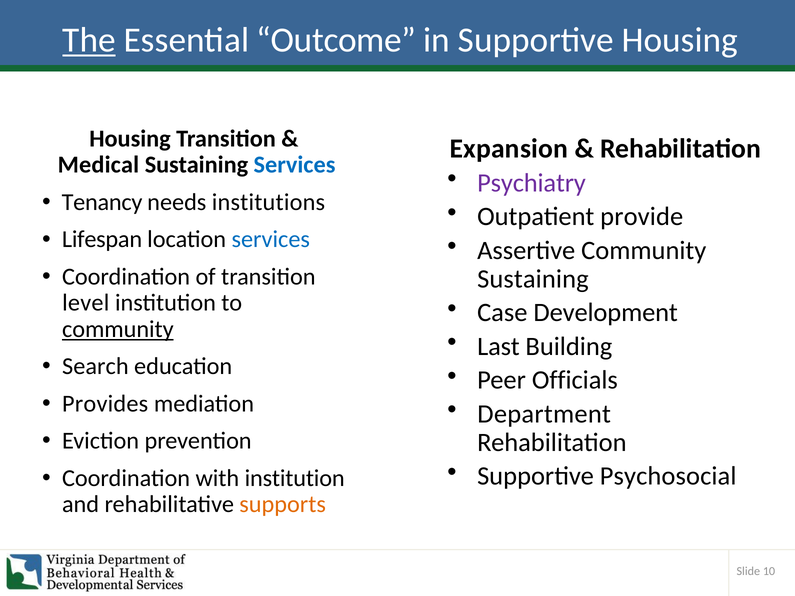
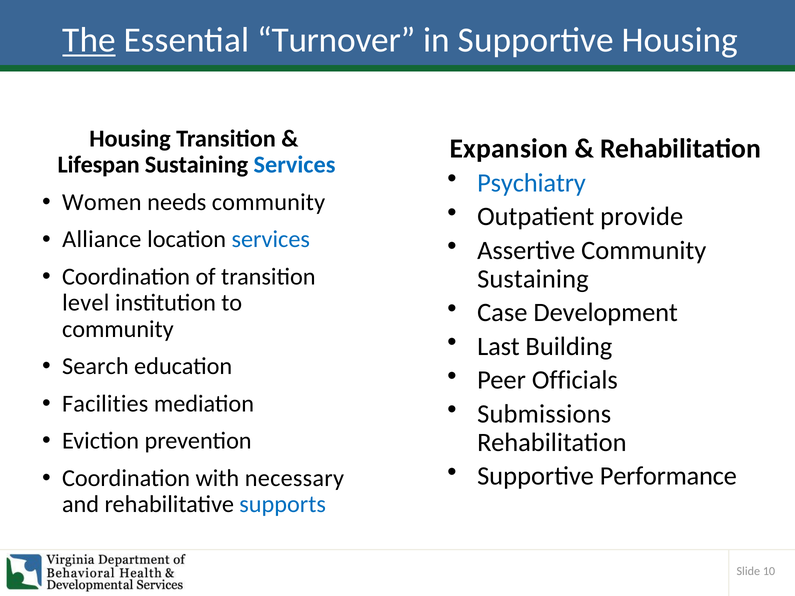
Outcome: Outcome -> Turnover (336, 40)
Medical: Medical -> Lifespan (99, 165)
Psychiatry colour: purple -> blue (532, 183)
Tenancy: Tenancy -> Women (102, 202)
needs institutions: institutions -> community (268, 202)
Lifespan: Lifespan -> Alliance (102, 240)
community underline: present -> none (118, 329)
Provides: Provides -> Facilities (105, 404)
Department: Department -> Submissions (544, 414)
Psychosocial: Psychosocial -> Performance (668, 476)
with institution: institution -> necessary (294, 478)
supports colour: orange -> blue (283, 505)
